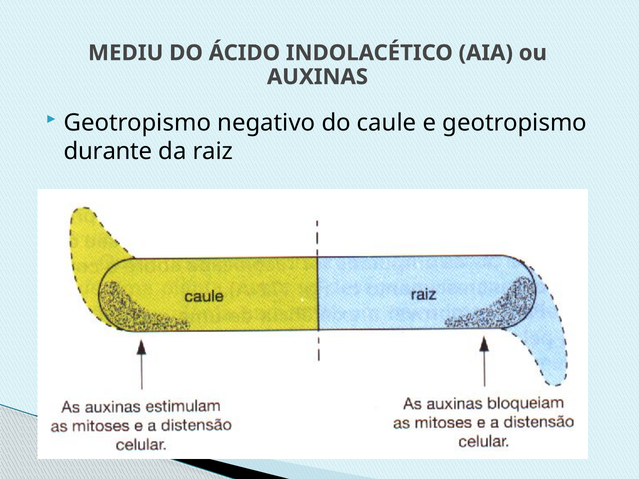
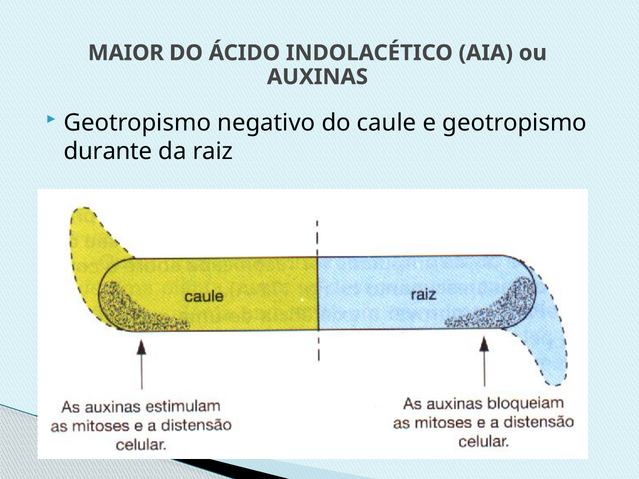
MEDIU: MEDIU -> MAIOR (126, 53)
